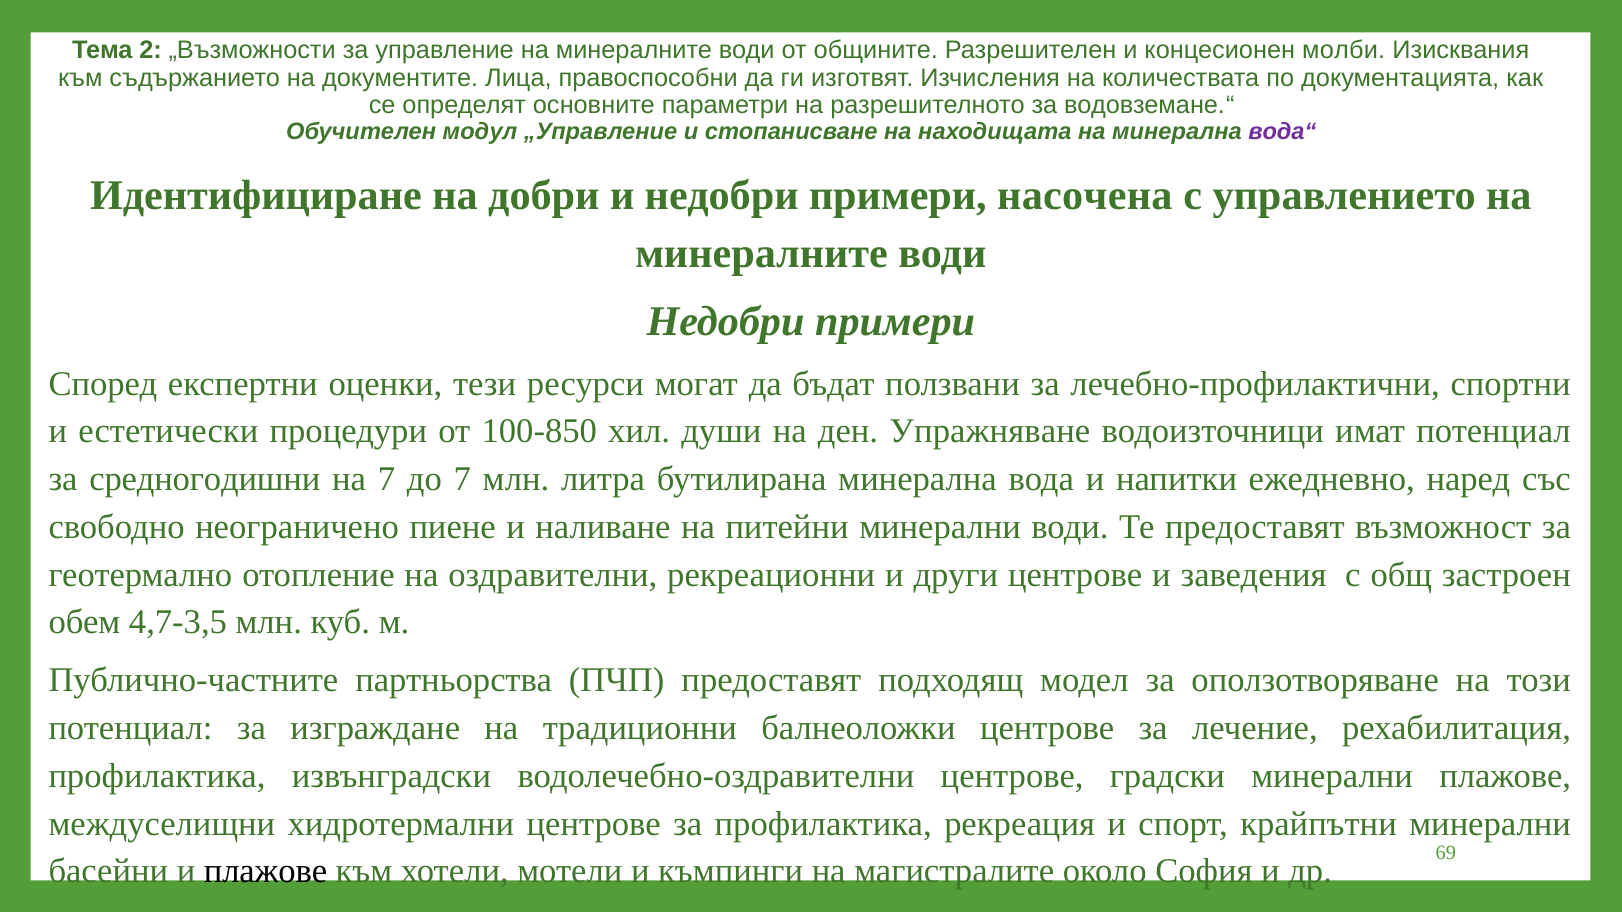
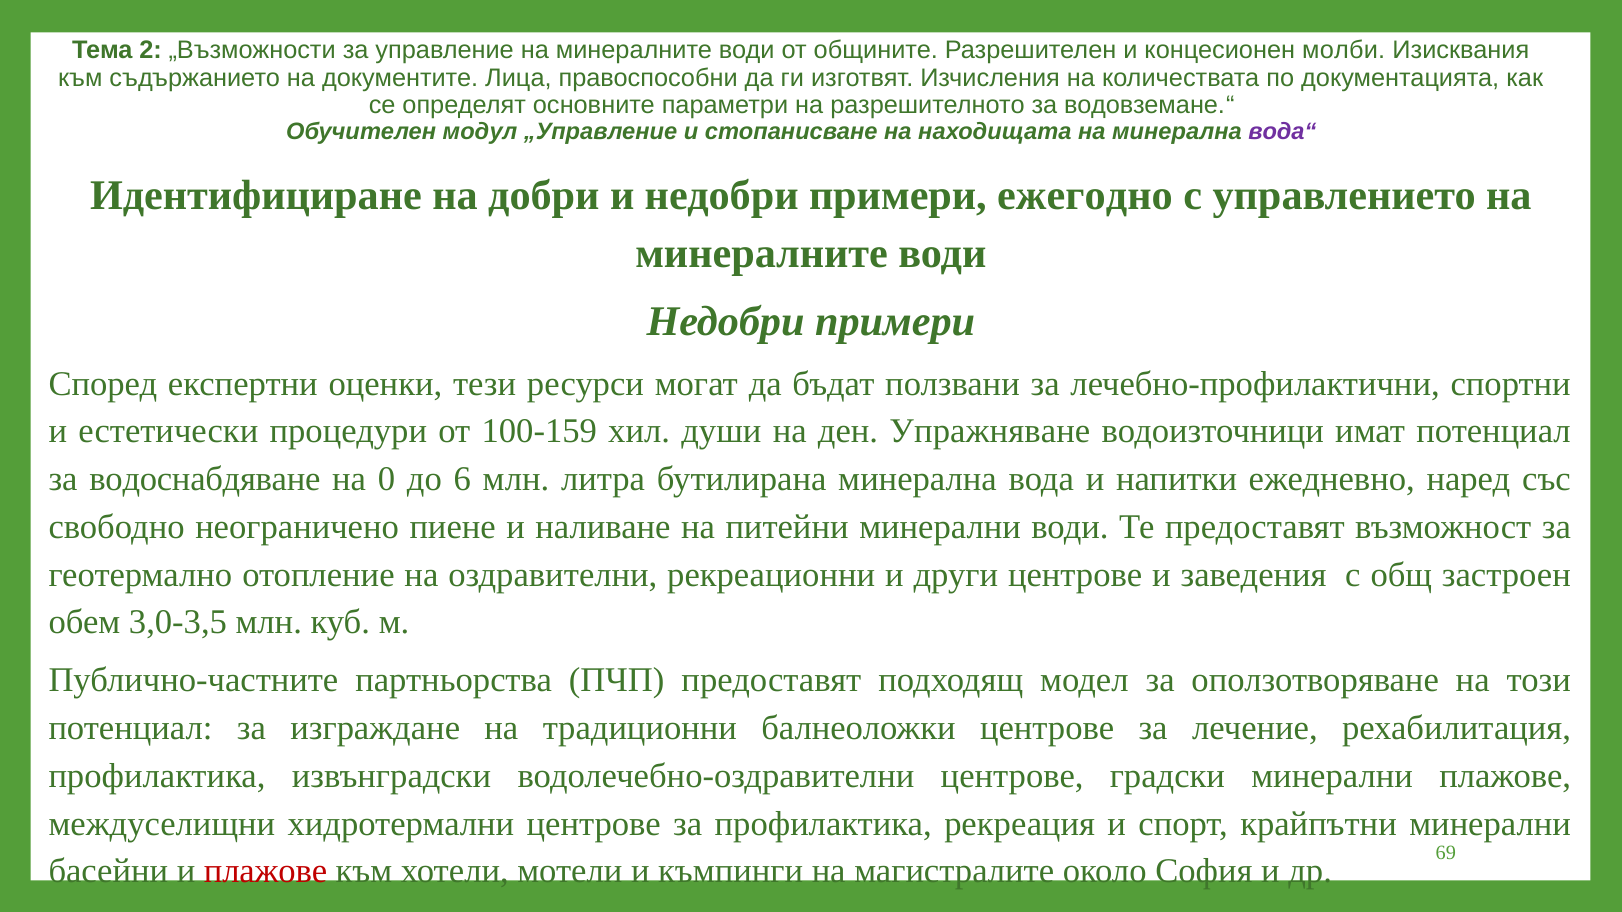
насочена: насочена -> ежегодно (1085, 195)
100-850: 100-850 -> 100-159 (539, 432)
средногодишни: средногодишни -> водоснабдяване (205, 479)
на 7: 7 -> 0 (386, 479)
до 7: 7 -> 6 (462, 479)
4,7-3,5: 4,7-3,5 -> 3,0-3,5 (178, 623)
плажове colour: black -> red (266, 872)
